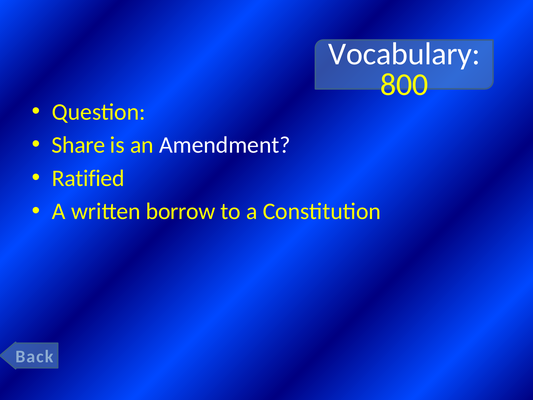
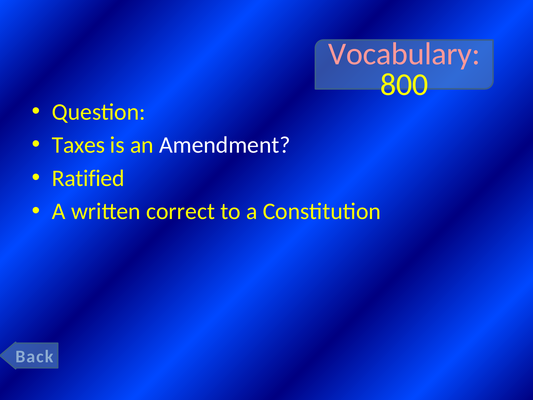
Vocabulary colour: white -> pink (404, 54)
Share: Share -> Taxes (78, 145)
borrow: borrow -> correct (181, 211)
